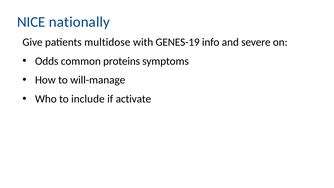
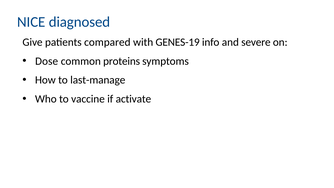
nationally: nationally -> diagnosed (80, 22)
multidose: multidose -> compared (107, 42)
Odds: Odds -> Dose (47, 61)
will-manage: will-manage -> last-manage (98, 80)
include: include -> vaccine (88, 99)
